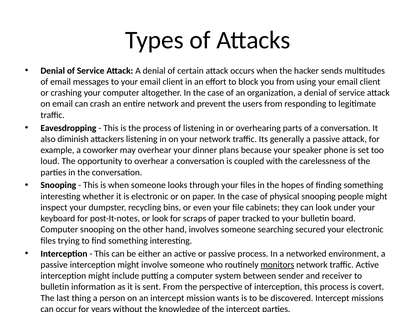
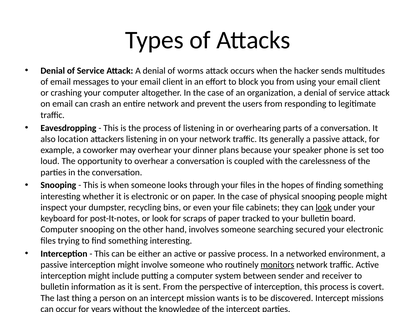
certain: certain -> worms (190, 71)
diminish: diminish -> location (73, 139)
look underline: none -> present (324, 207)
